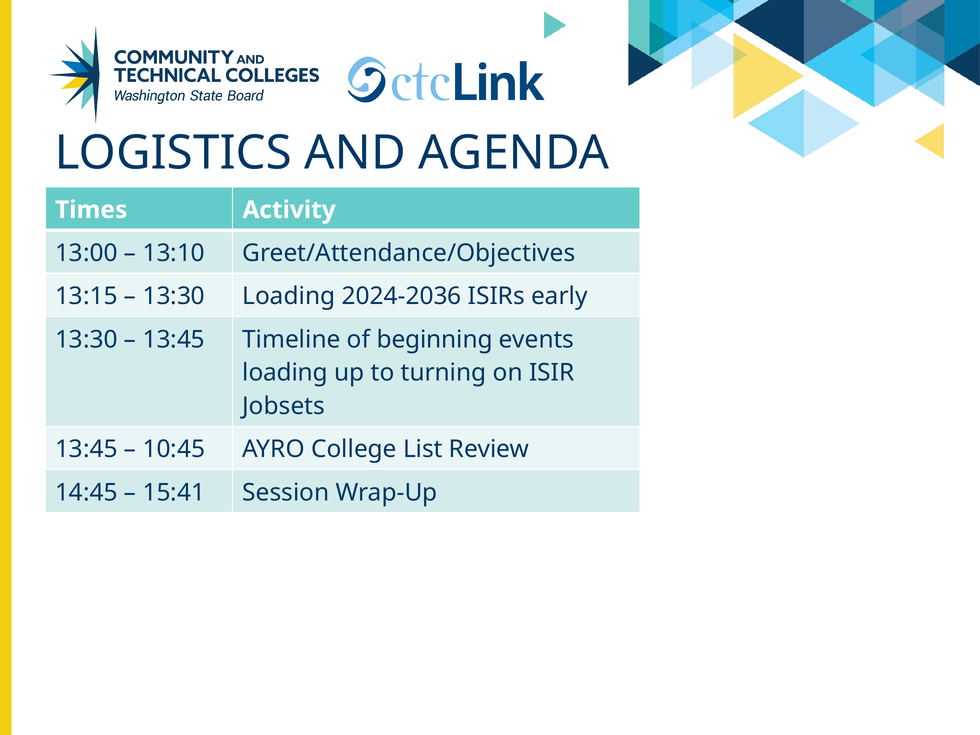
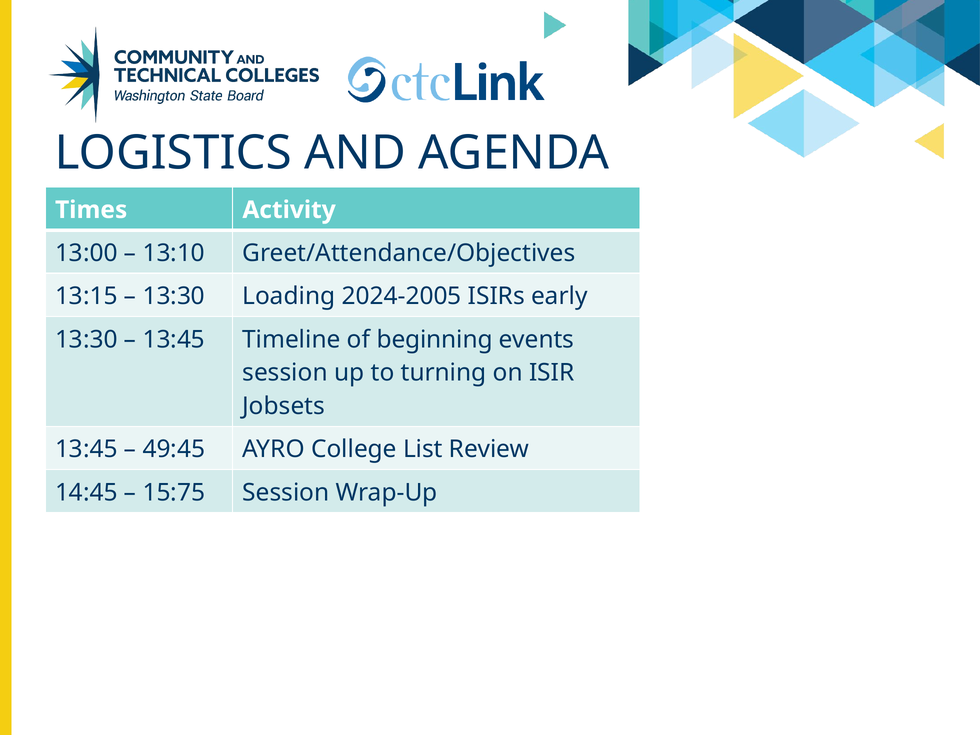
2024-2036: 2024-2036 -> 2024-2005 (402, 296)
loading: loading -> session (285, 373)
10:45: 10:45 -> 49:45 (174, 449)
15:41: 15:41 -> 15:75 (174, 492)
